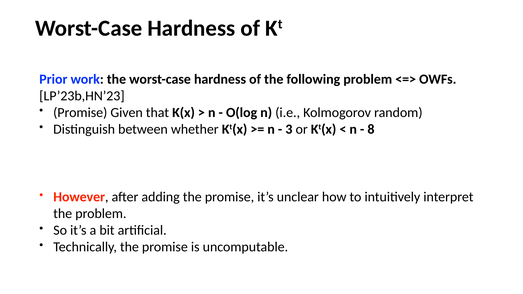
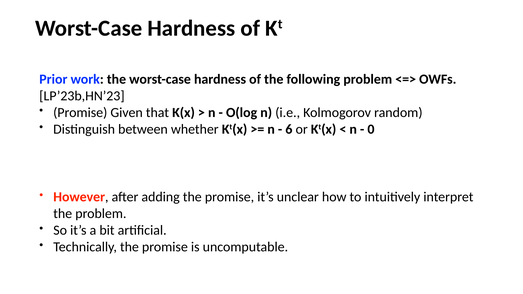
3: 3 -> 6 (289, 129)
8: 8 -> 0 (371, 129)
